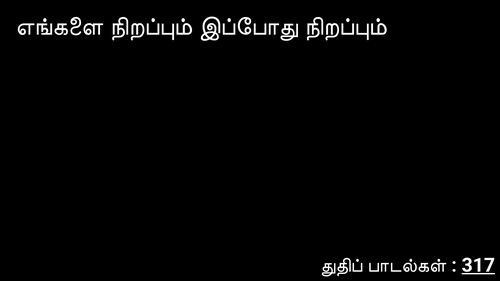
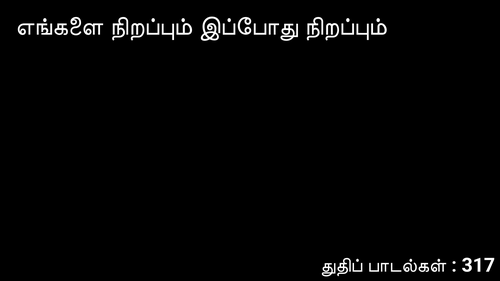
317 underline: present -> none (478, 266)
